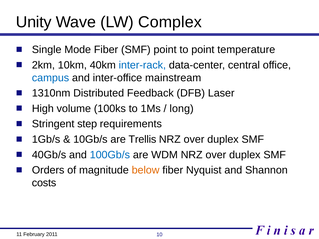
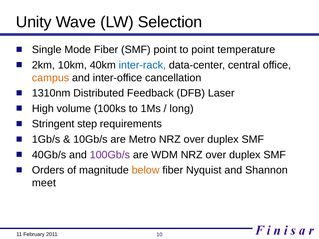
Complex: Complex -> Selection (170, 22)
campus colour: blue -> orange (51, 78)
mainstream: mainstream -> cancellation (173, 78)
Trellis: Trellis -> Metro (142, 140)
100Gb/s colour: blue -> purple (110, 155)
costs: costs -> meet (44, 183)
